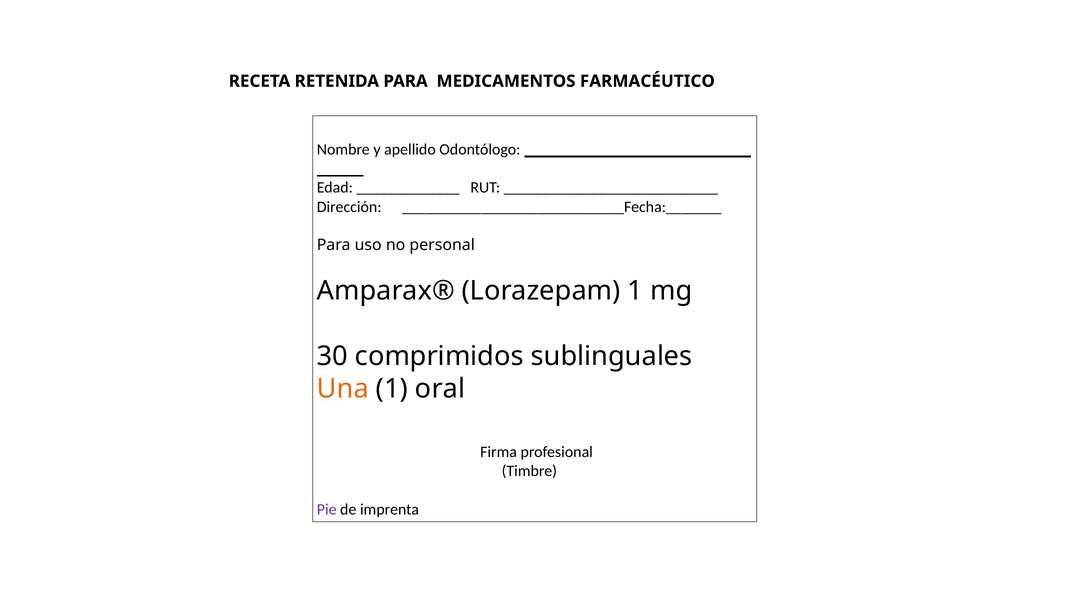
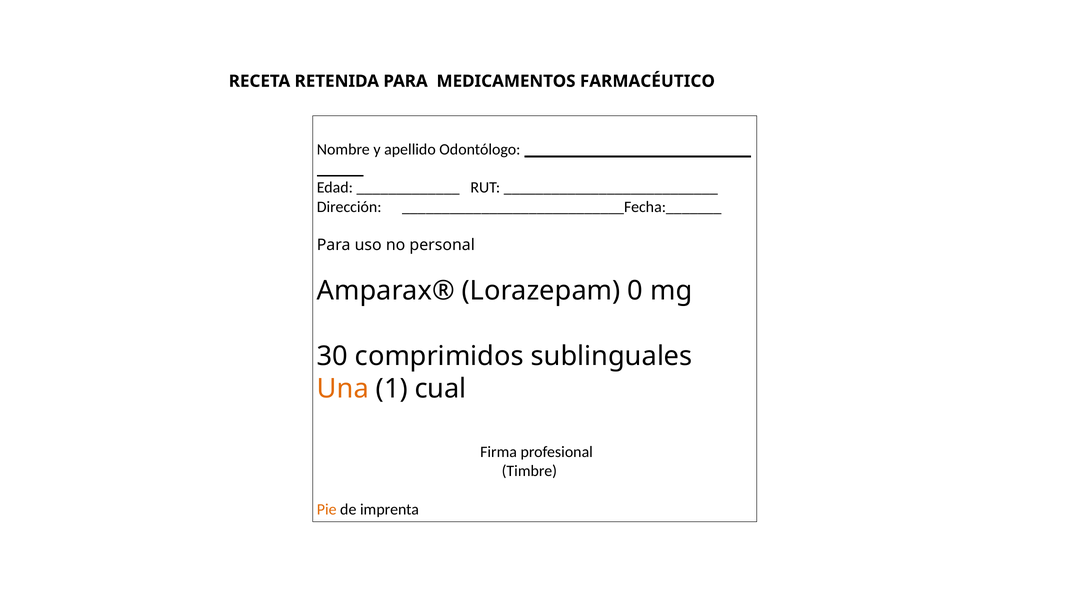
Lorazepam 1: 1 -> 0 (635, 291)
oral: oral -> cual (440, 389)
Pie colour: purple -> orange (327, 509)
